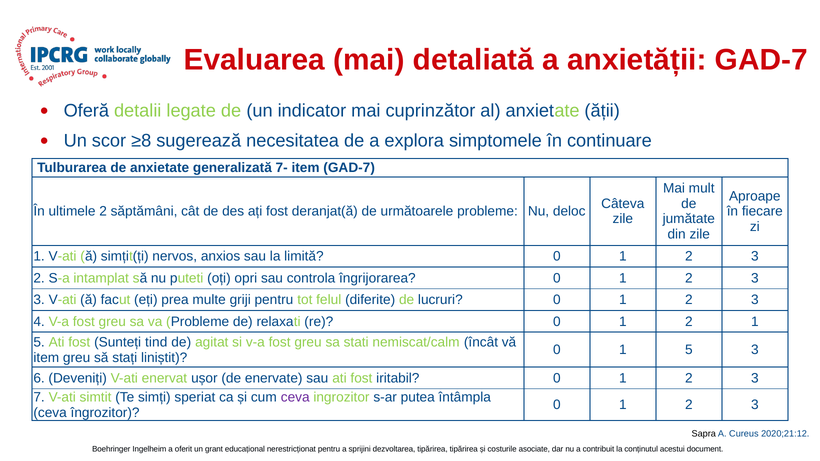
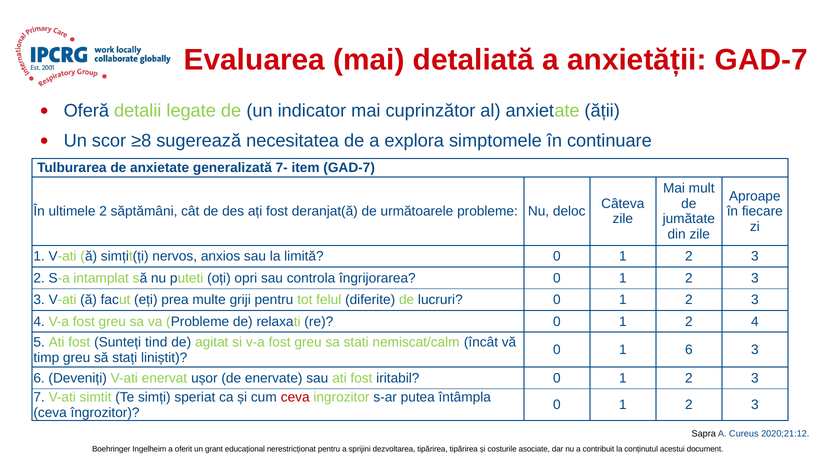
2 1: 1 -> 4 (755, 322)
0 1 5: 5 -> 6 (689, 350)
item: item -> timp (46, 358)
ceva colour: purple -> red (295, 398)
